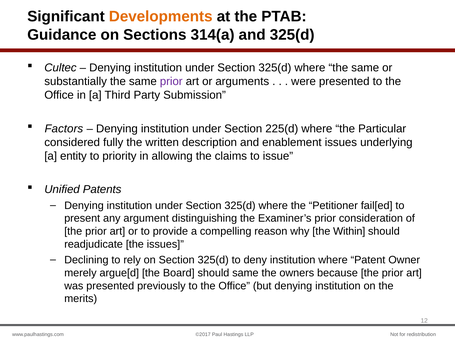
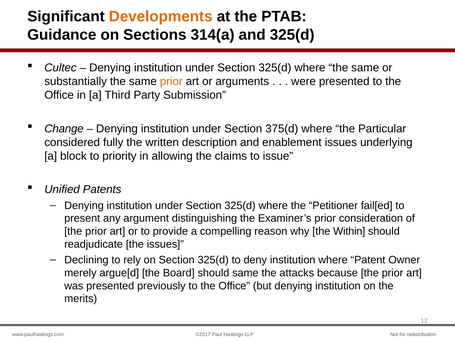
prior colour: purple -> orange (171, 81)
Factors: Factors -> Change (64, 128)
225(d: 225(d -> 375(d (282, 128)
entity: entity -> block (73, 156)
owners: owners -> attacks (297, 272)
